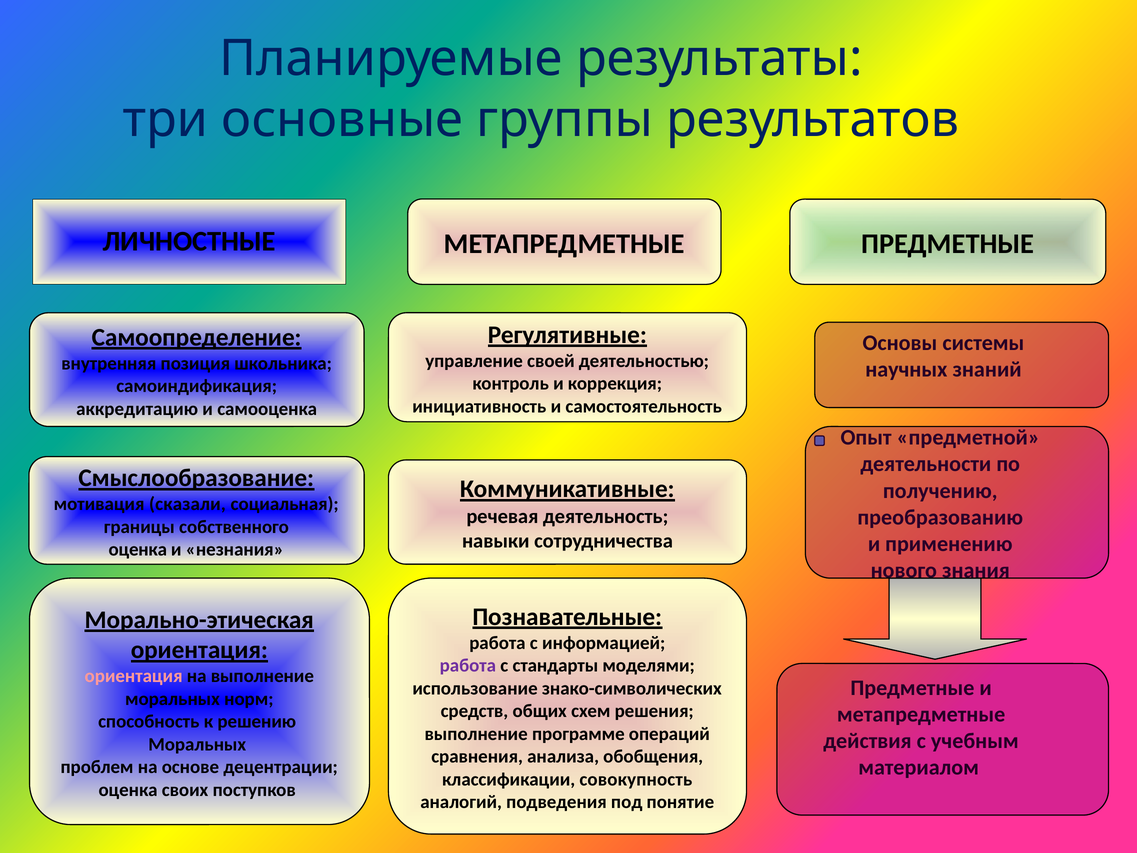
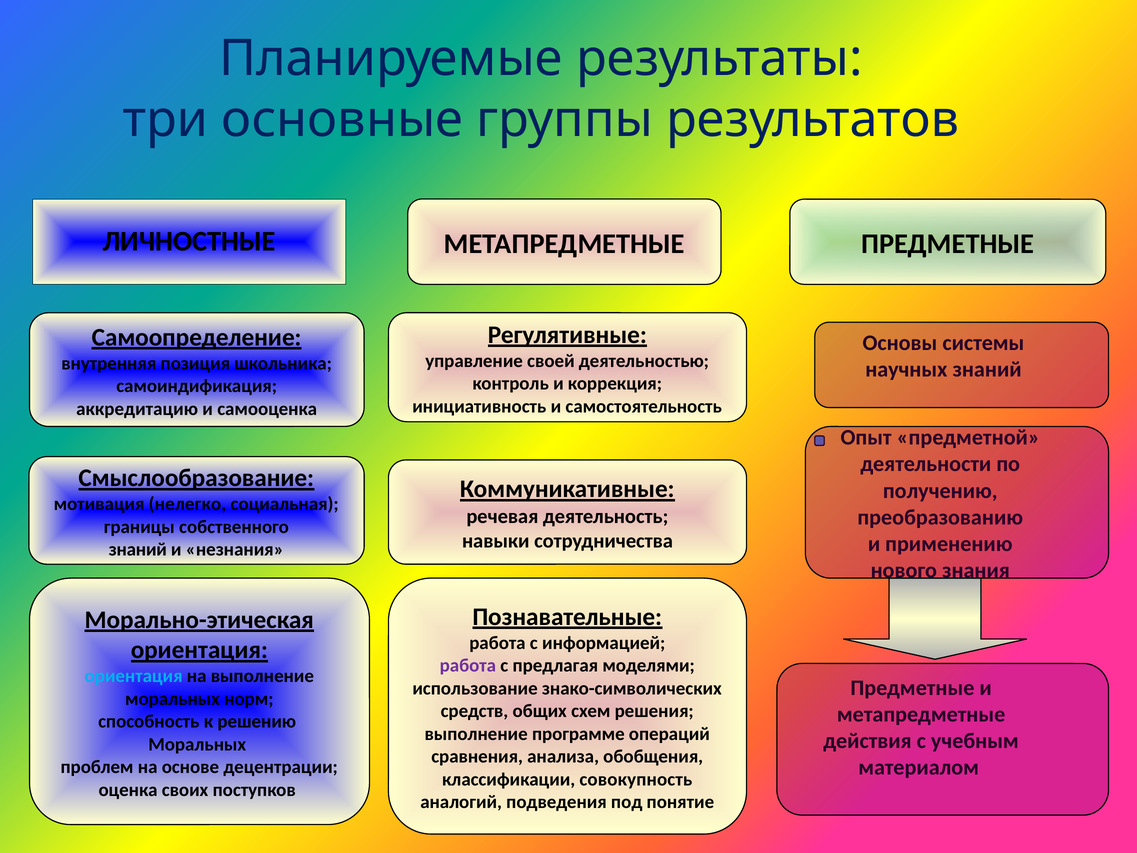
сказали: сказали -> нелегко (187, 504)
оценка: оценка -> знаний (138, 549)
стандарты: стандарты -> предлагая (555, 665)
ориентация colour: pink -> light blue (134, 676)
